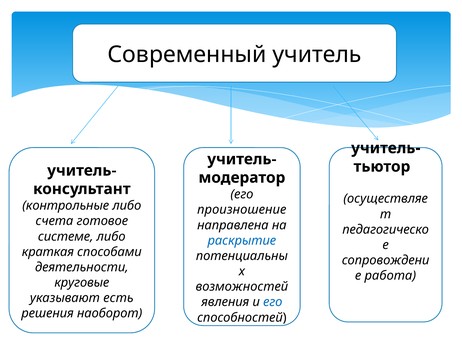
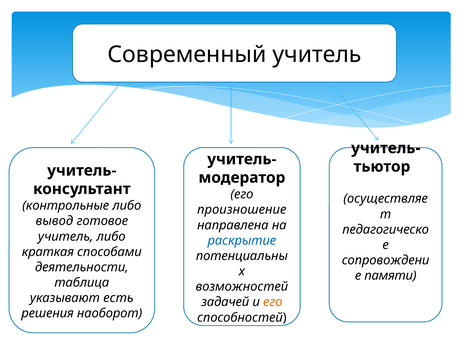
счета: счета -> вывод (54, 221)
системе: системе -> учитель (66, 237)
работа: работа -> памяти (390, 276)
круговые: круговые -> таблица (82, 283)
явления: явления -> задачей (225, 303)
его colour: blue -> orange (273, 303)
